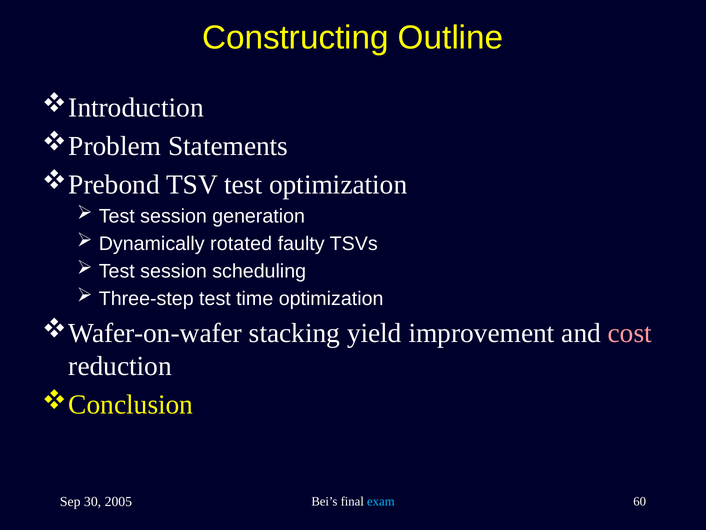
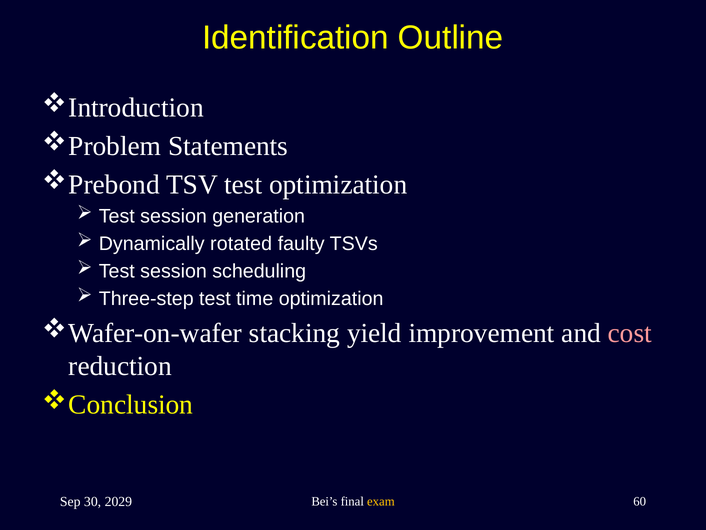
Constructing: Constructing -> Identiﬁcation (295, 38)
2005: 2005 -> 2029 (118, 501)
exam colour: light blue -> yellow (381, 501)
